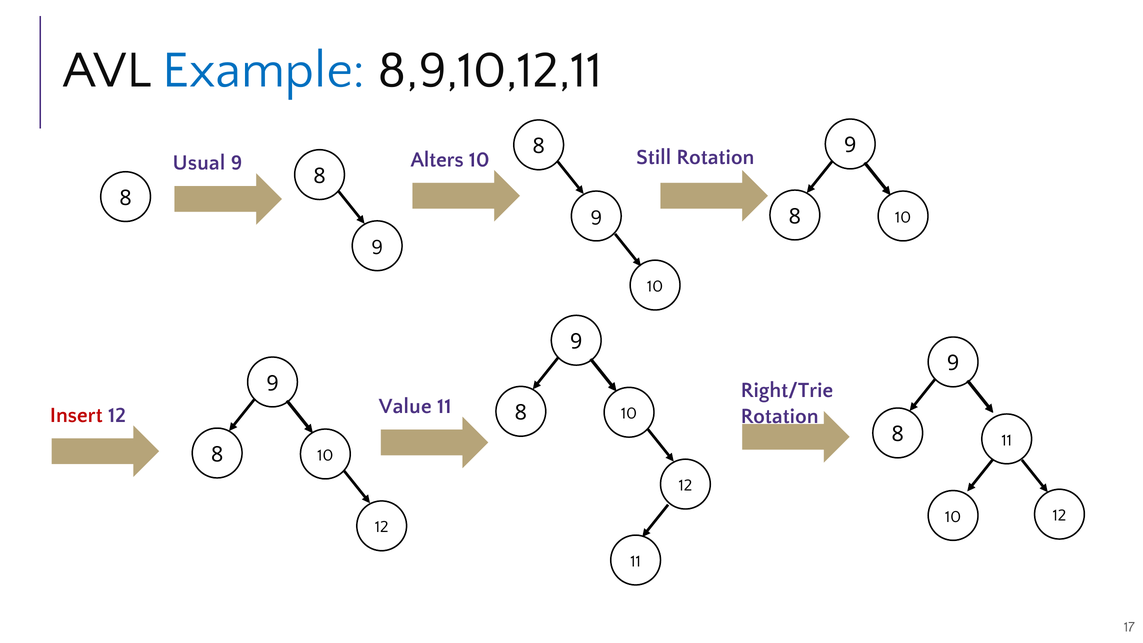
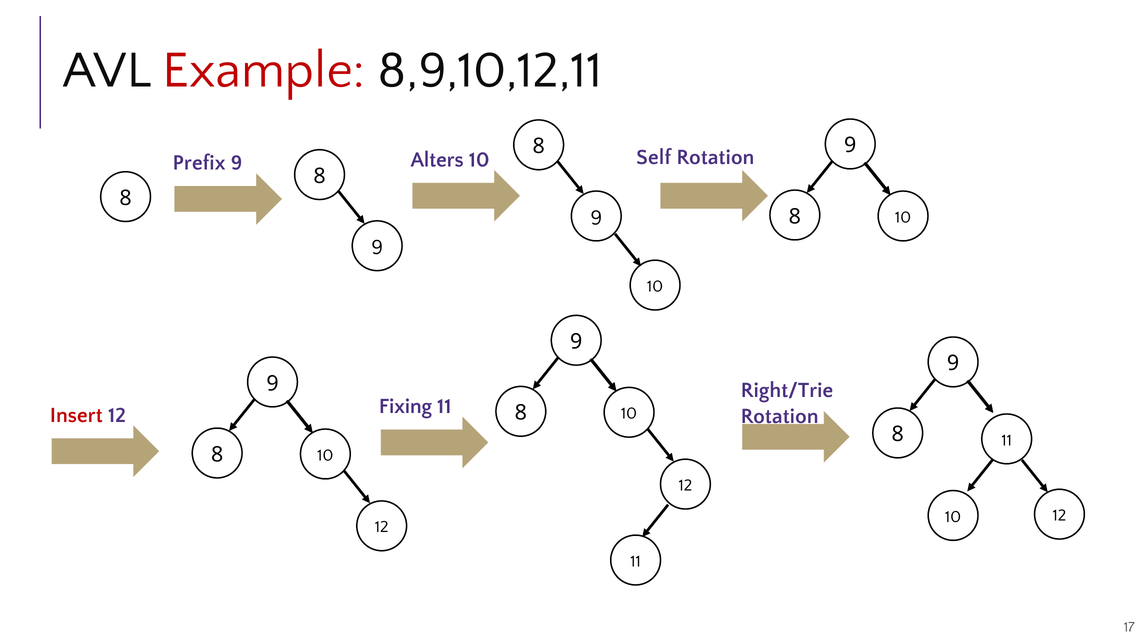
Example colour: blue -> red (264, 70)
Still: Still -> Self (654, 157)
Usual: Usual -> Prefix (199, 163)
Value: Value -> Fixing (405, 406)
